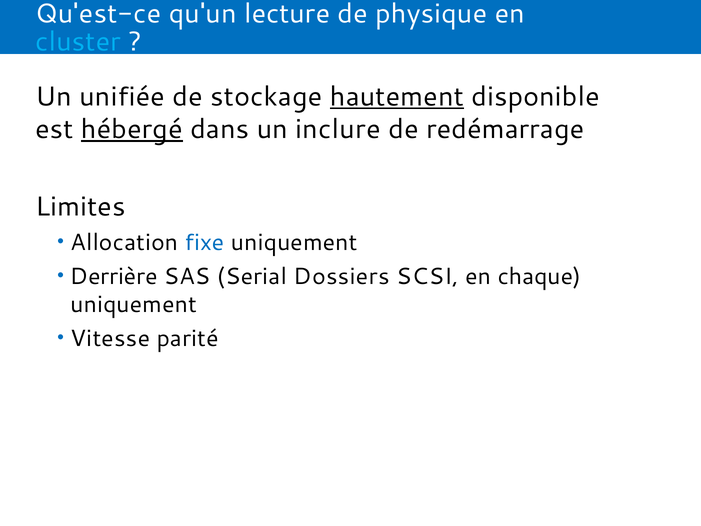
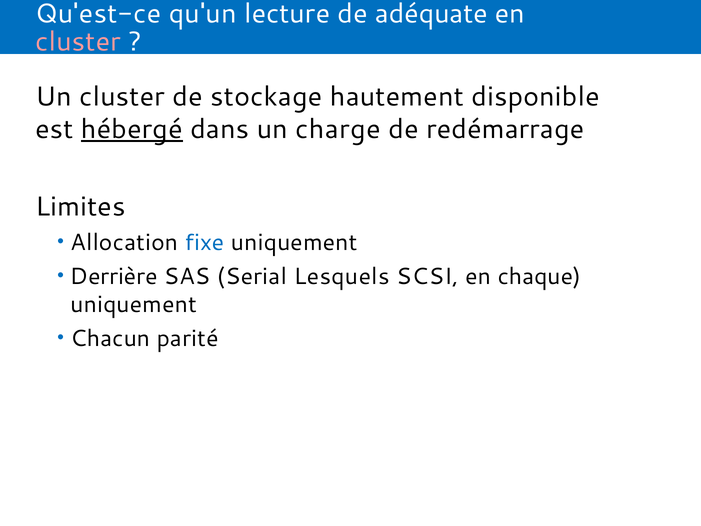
physique: physique -> adéquate (431, 14)
cluster colour: light blue -> pink (78, 42)
Un unifiée: unifiée -> cluster (122, 97)
hautement underline: present -> none (397, 97)
inclure: inclure -> charge (338, 129)
Dossiers: Dossiers -> Lesquels (342, 276)
Vitesse: Vitesse -> Chacun (110, 338)
